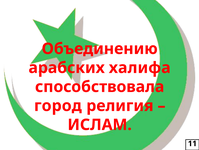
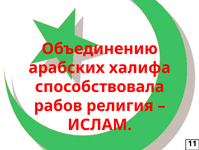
город: город -> рабов (58, 105)
